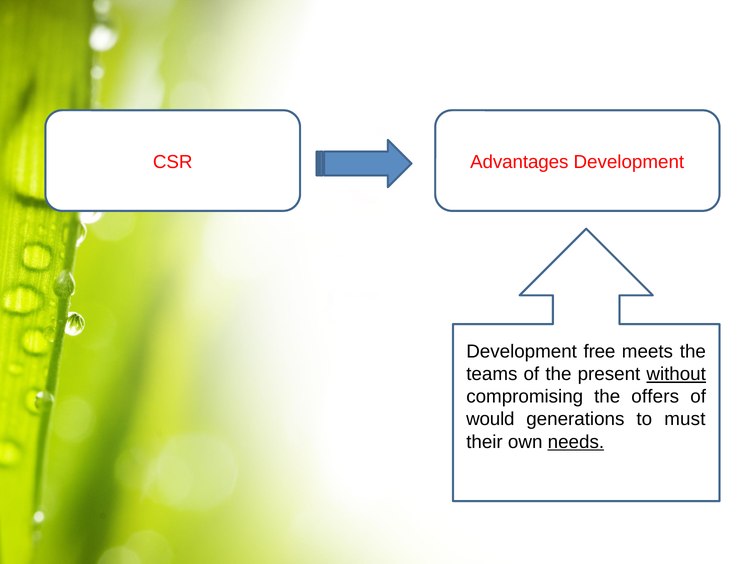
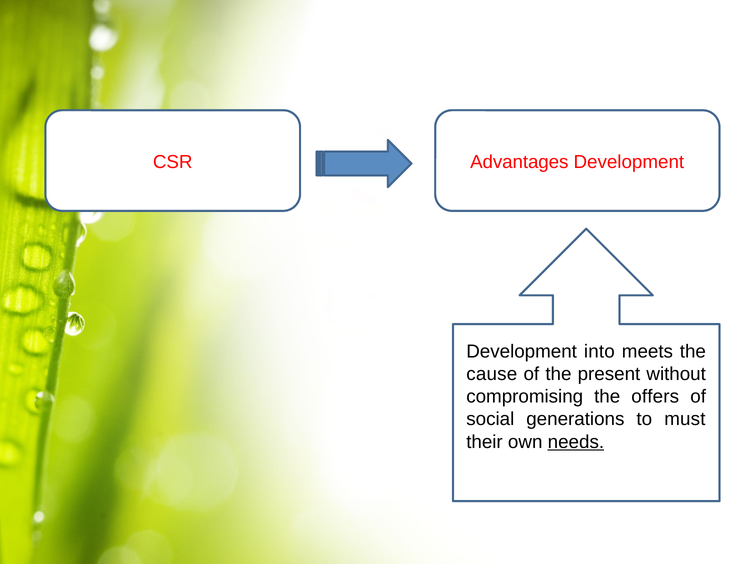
free: free -> into (599, 352)
teams: teams -> cause (492, 374)
without underline: present -> none (676, 374)
would: would -> social (490, 419)
